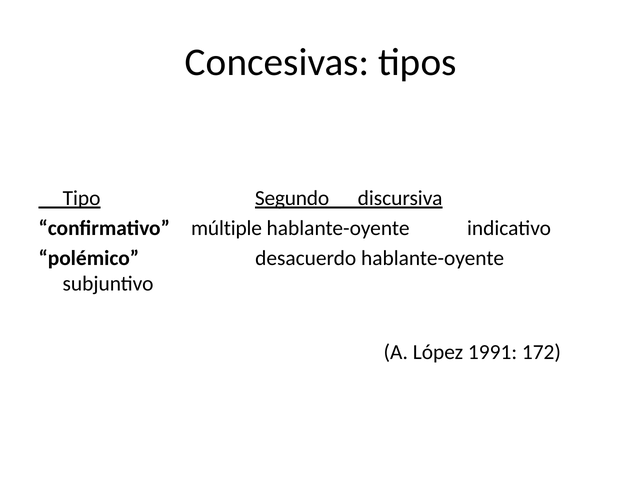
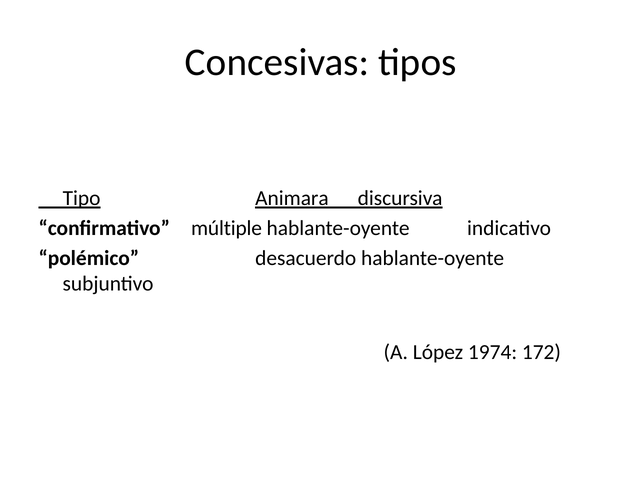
Segundo: Segundo -> Animara (292, 198)
1991: 1991 -> 1974 (493, 352)
